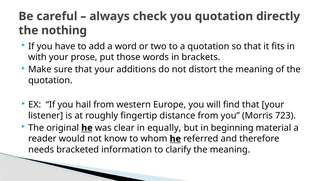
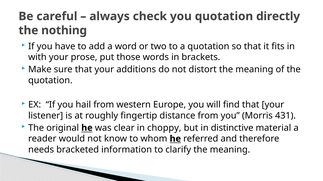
723: 723 -> 431 (285, 116)
equally: equally -> choppy (164, 128)
beginning: beginning -> distinctive (232, 128)
